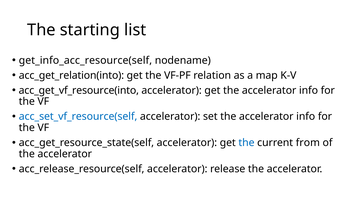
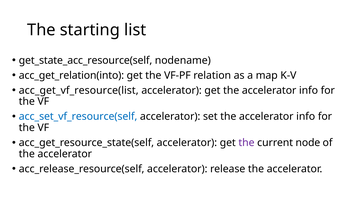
get_info_acc_resource(self: get_info_acc_resource(self -> get_state_acc_resource(self (86, 60)
acc_get_vf_resource(into: acc_get_vf_resource(into -> acc_get_vf_resource(list (79, 90)
the colour: blue -> purple (246, 143)
from: from -> node (308, 143)
